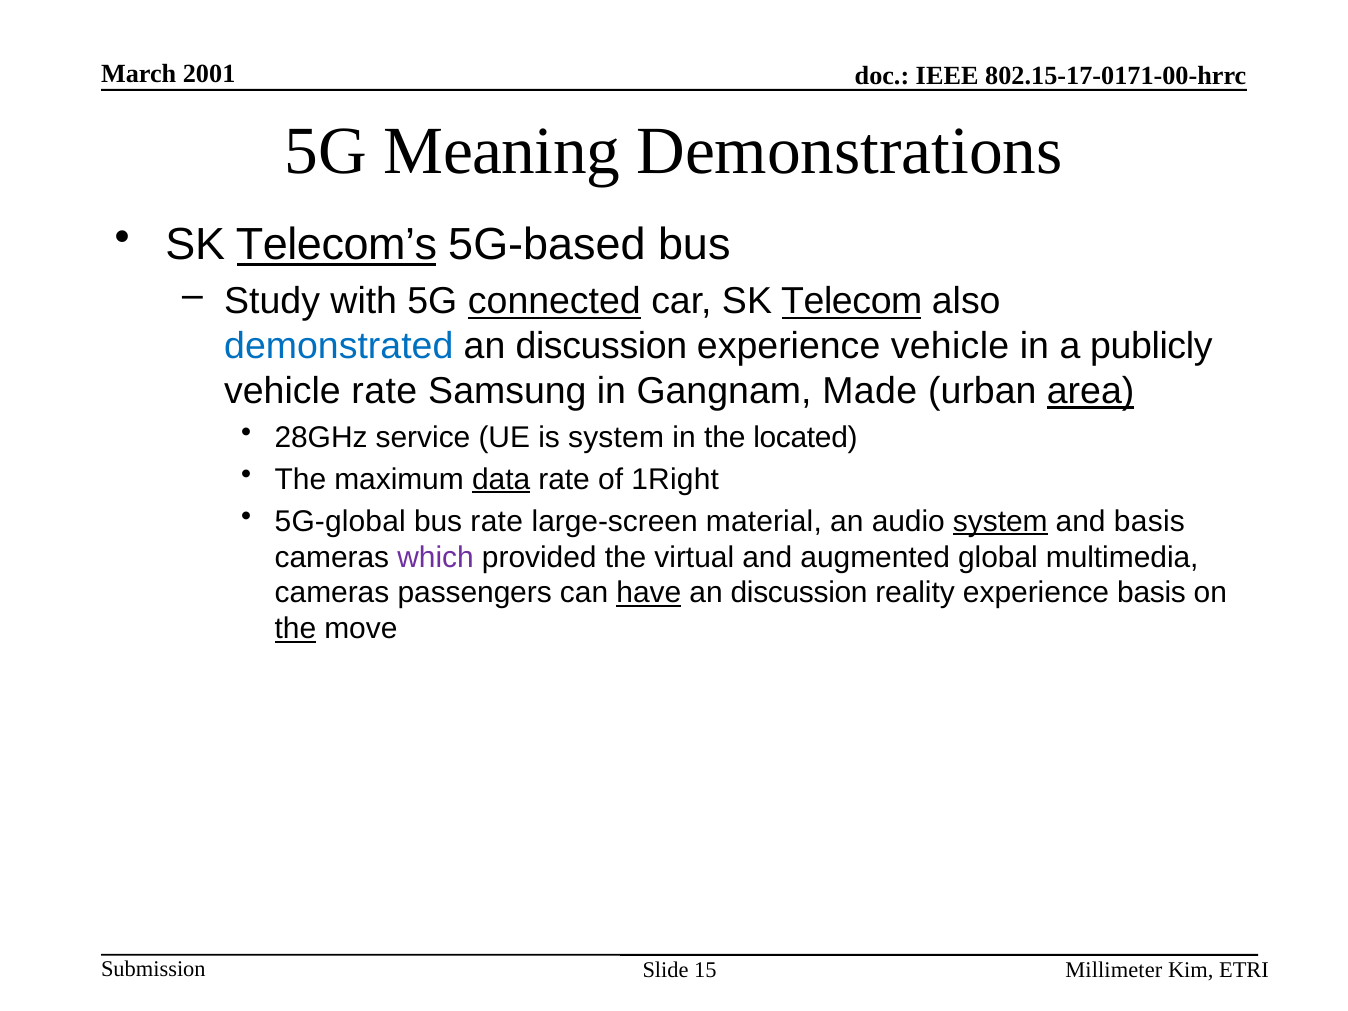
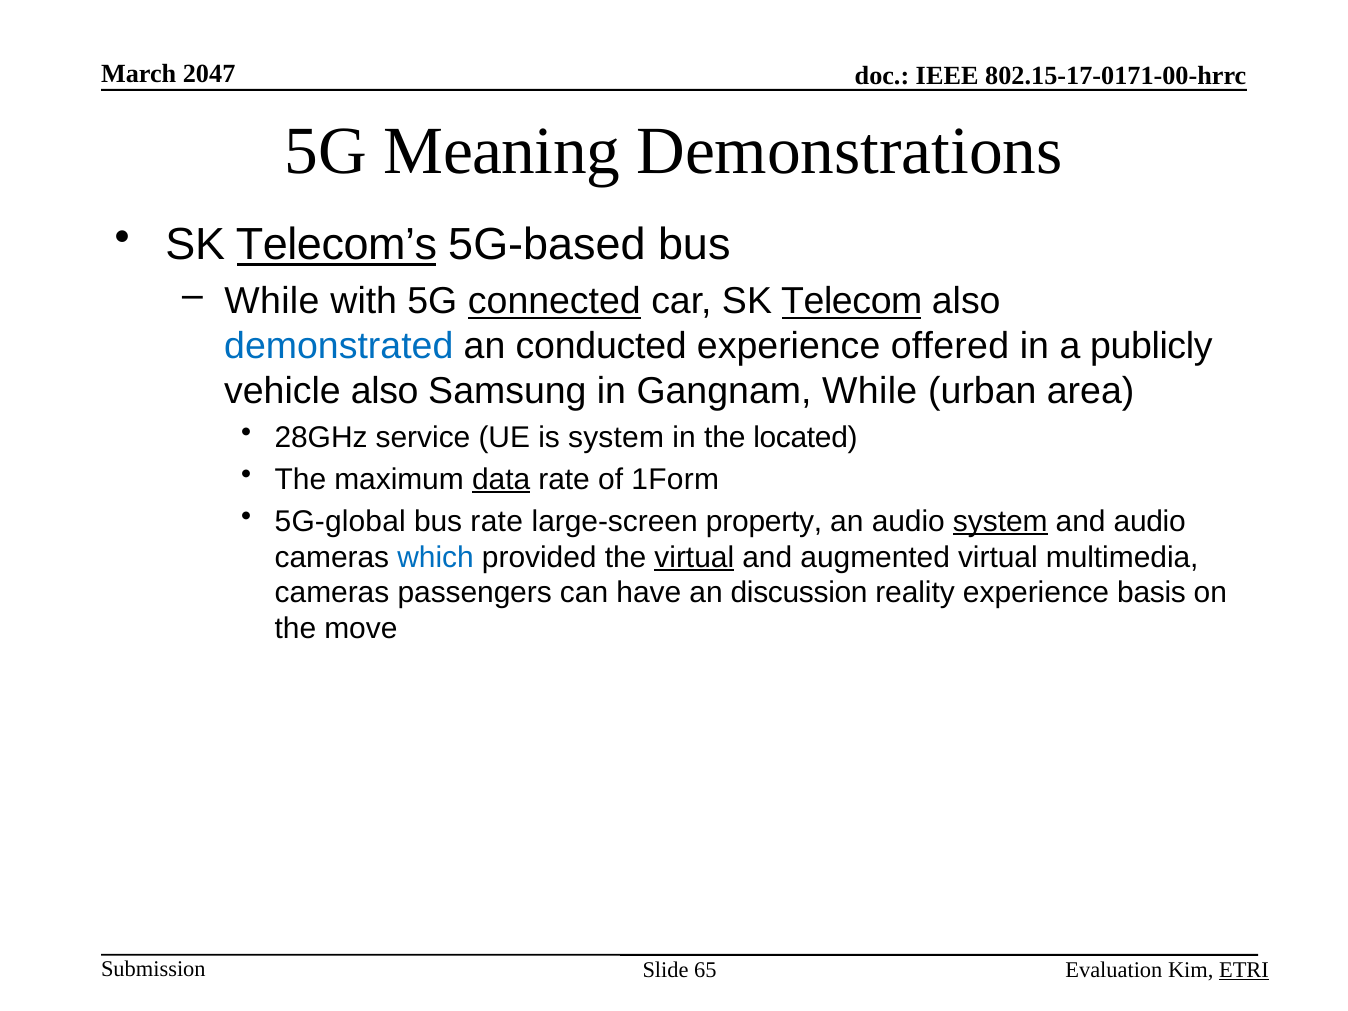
2001: 2001 -> 2047 (209, 74)
Study: Study -> While (272, 302)
discussion: discussion -> conducted (601, 347)
experience vehicle: vehicle -> offered (950, 347)
vehicle rate: rate -> also (385, 391)
Gangnam Made: Made -> While (870, 391)
area underline: present -> none (1091, 391)
1Right: 1Right -> 1Form (675, 479)
material: material -> property (764, 521)
and basis: basis -> audio (1150, 521)
which colour: purple -> blue (436, 557)
virtual underline: none -> present (694, 557)
augmented global: global -> virtual (998, 557)
have underline: present -> none (649, 593)
the underline: present -> none (295, 629)
Millimeter: Millimeter -> Evaluation (1114, 970)
ETRI underline: none -> present (1244, 970)
15: 15 -> 65 (705, 970)
